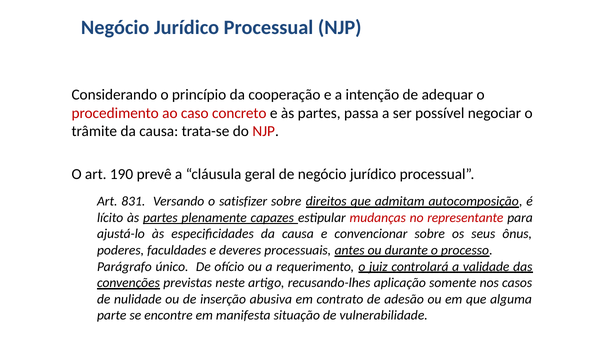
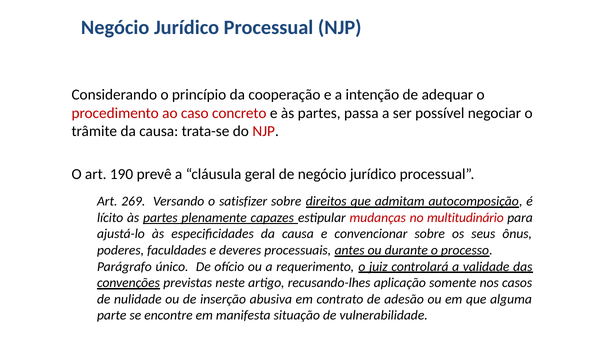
831: 831 -> 269 (133, 202)
representante: representante -> multitudinário (465, 218)
